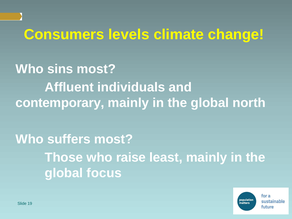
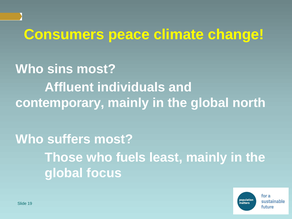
levels: levels -> peace (129, 34)
raise: raise -> fuels (131, 157)
